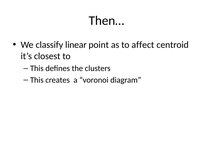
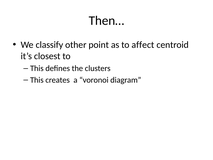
linear: linear -> other (76, 45)
